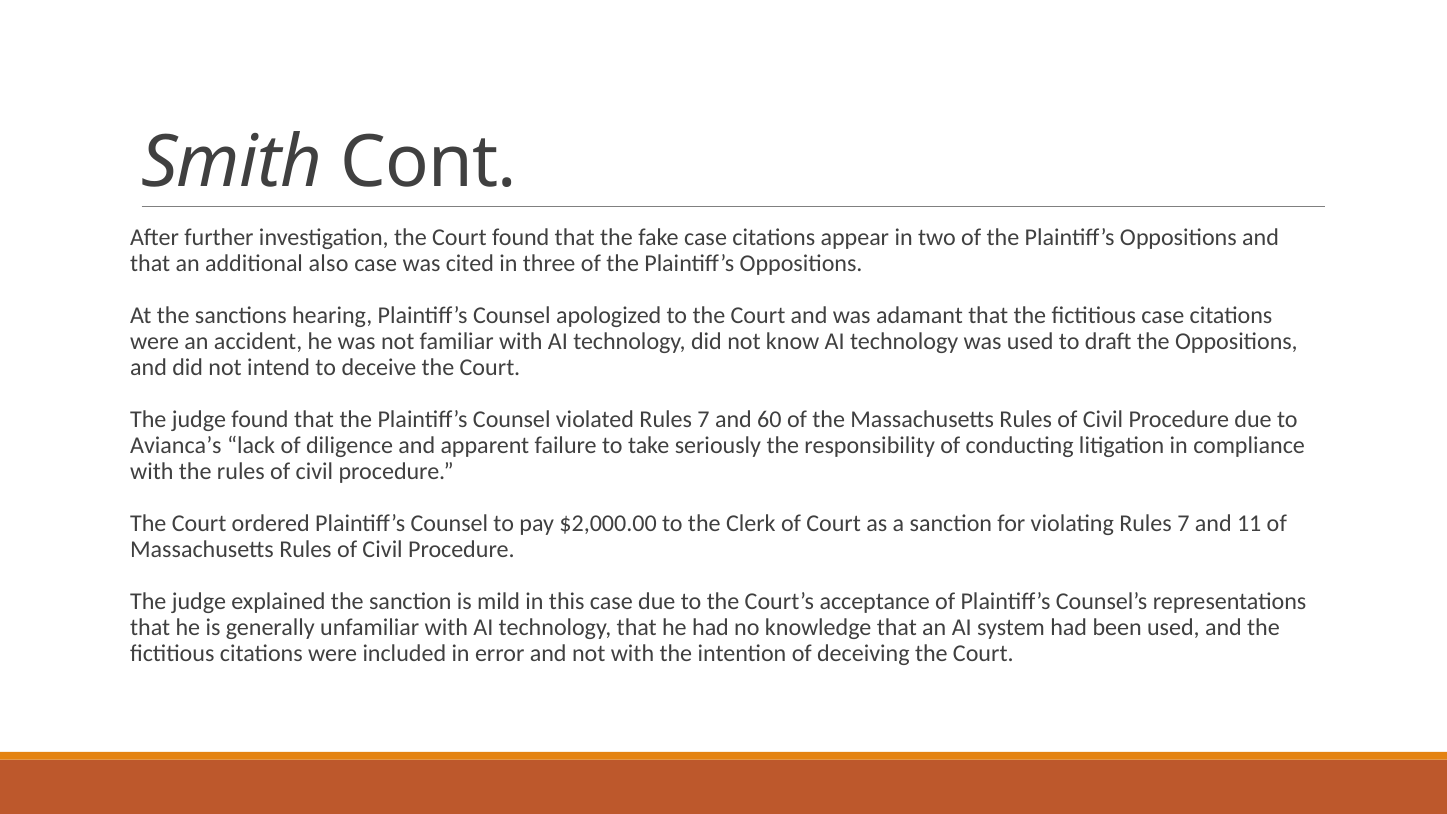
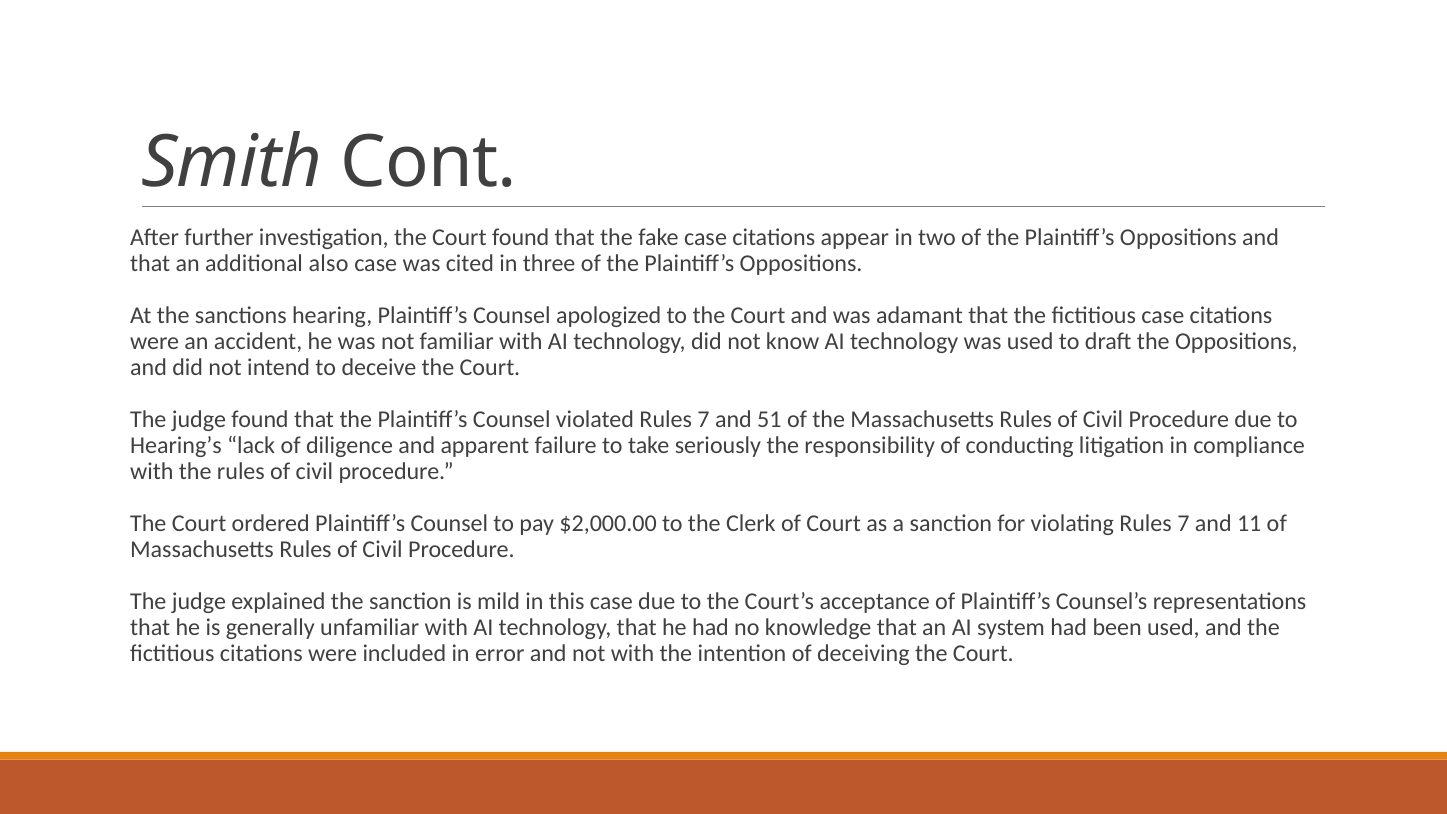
60: 60 -> 51 (769, 419)
Avianca’s: Avianca’s -> Hearing’s (176, 445)
